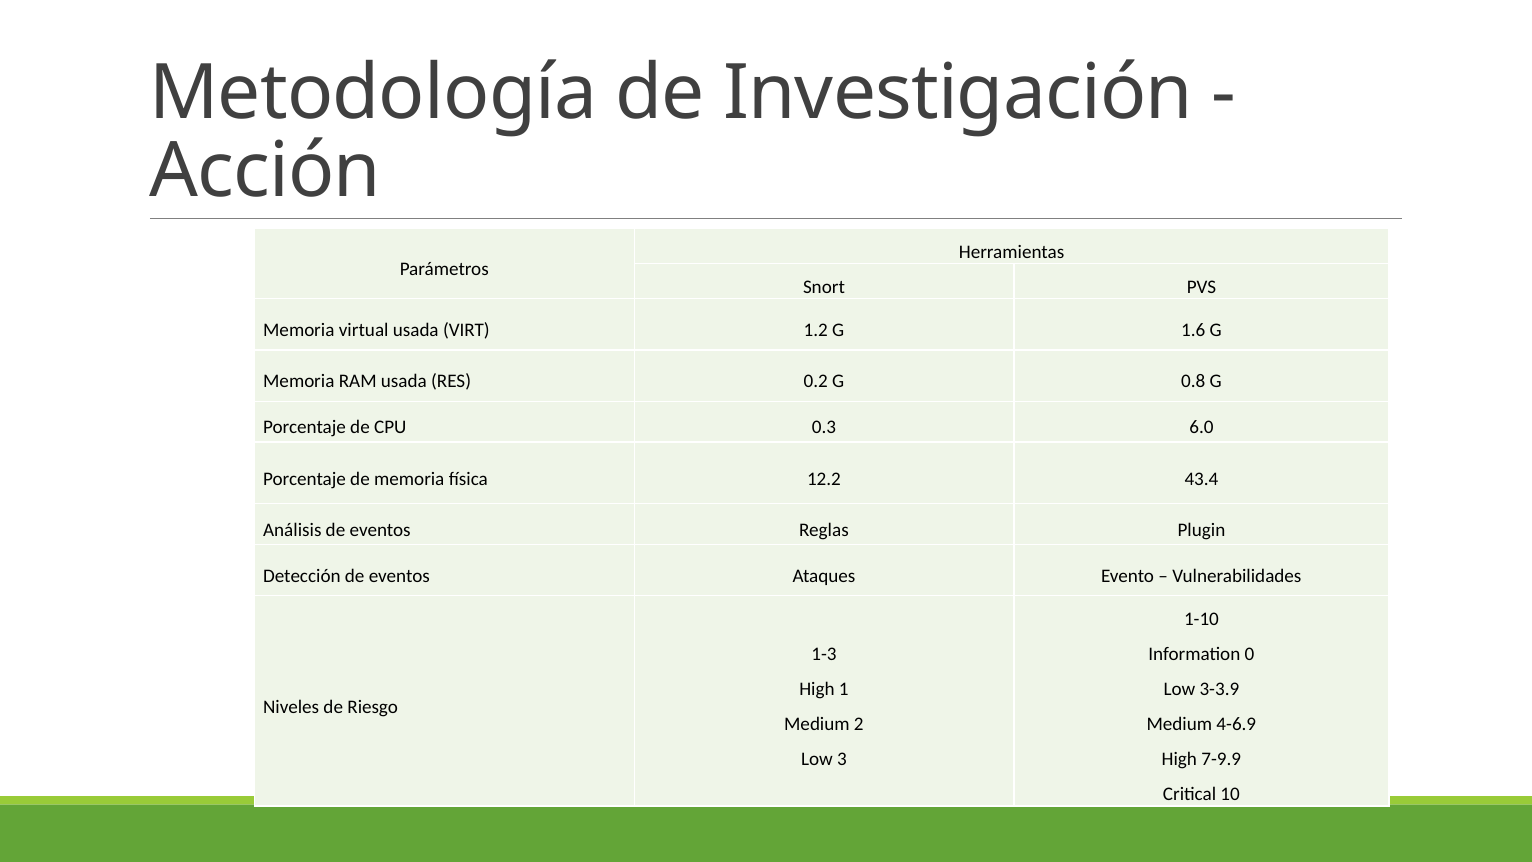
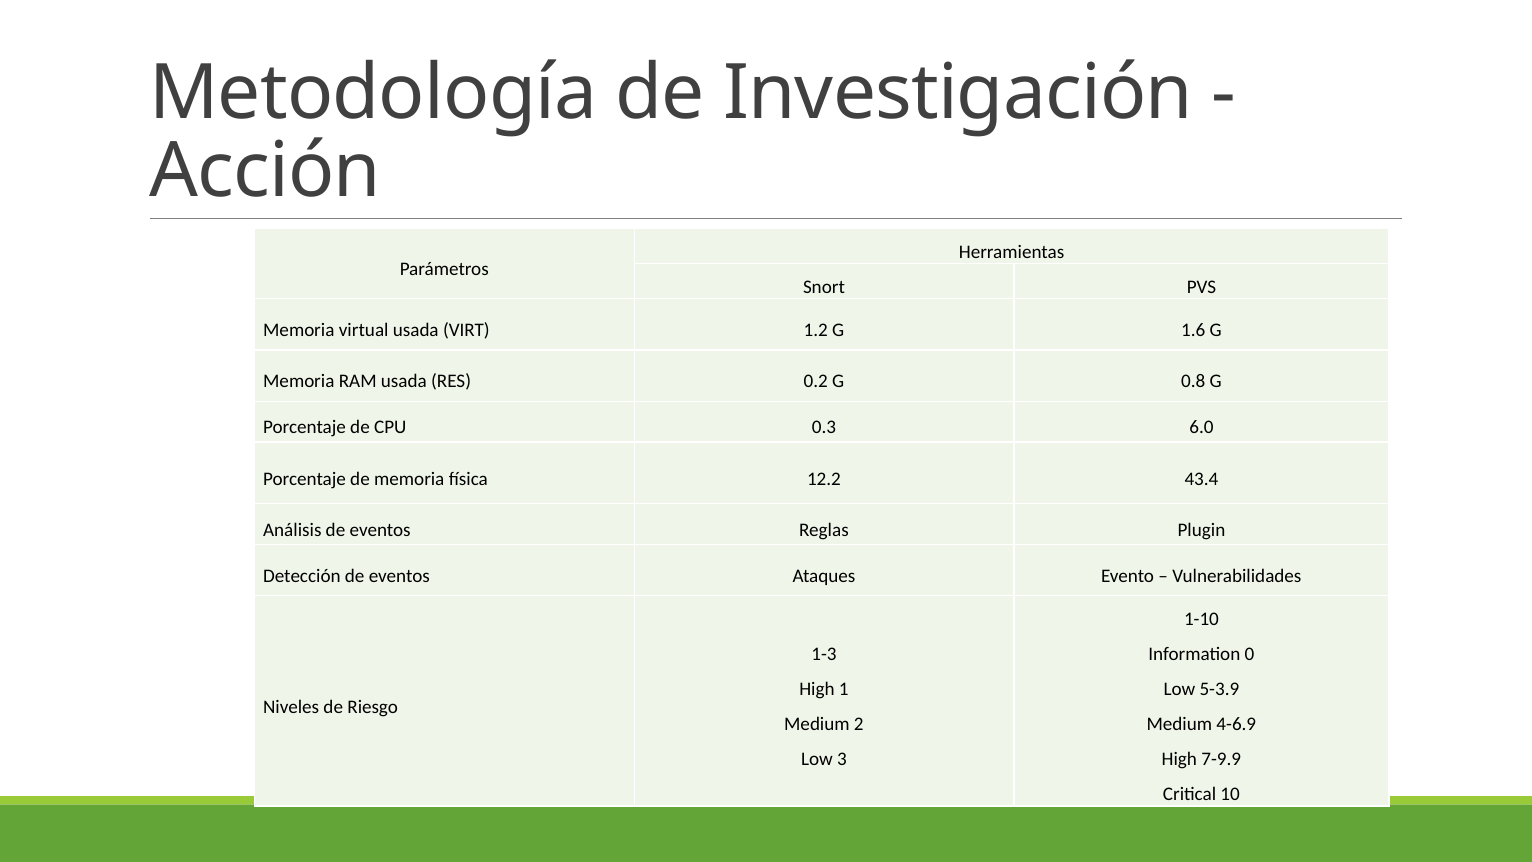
3-3.9: 3-3.9 -> 5-3.9 (1219, 689)
